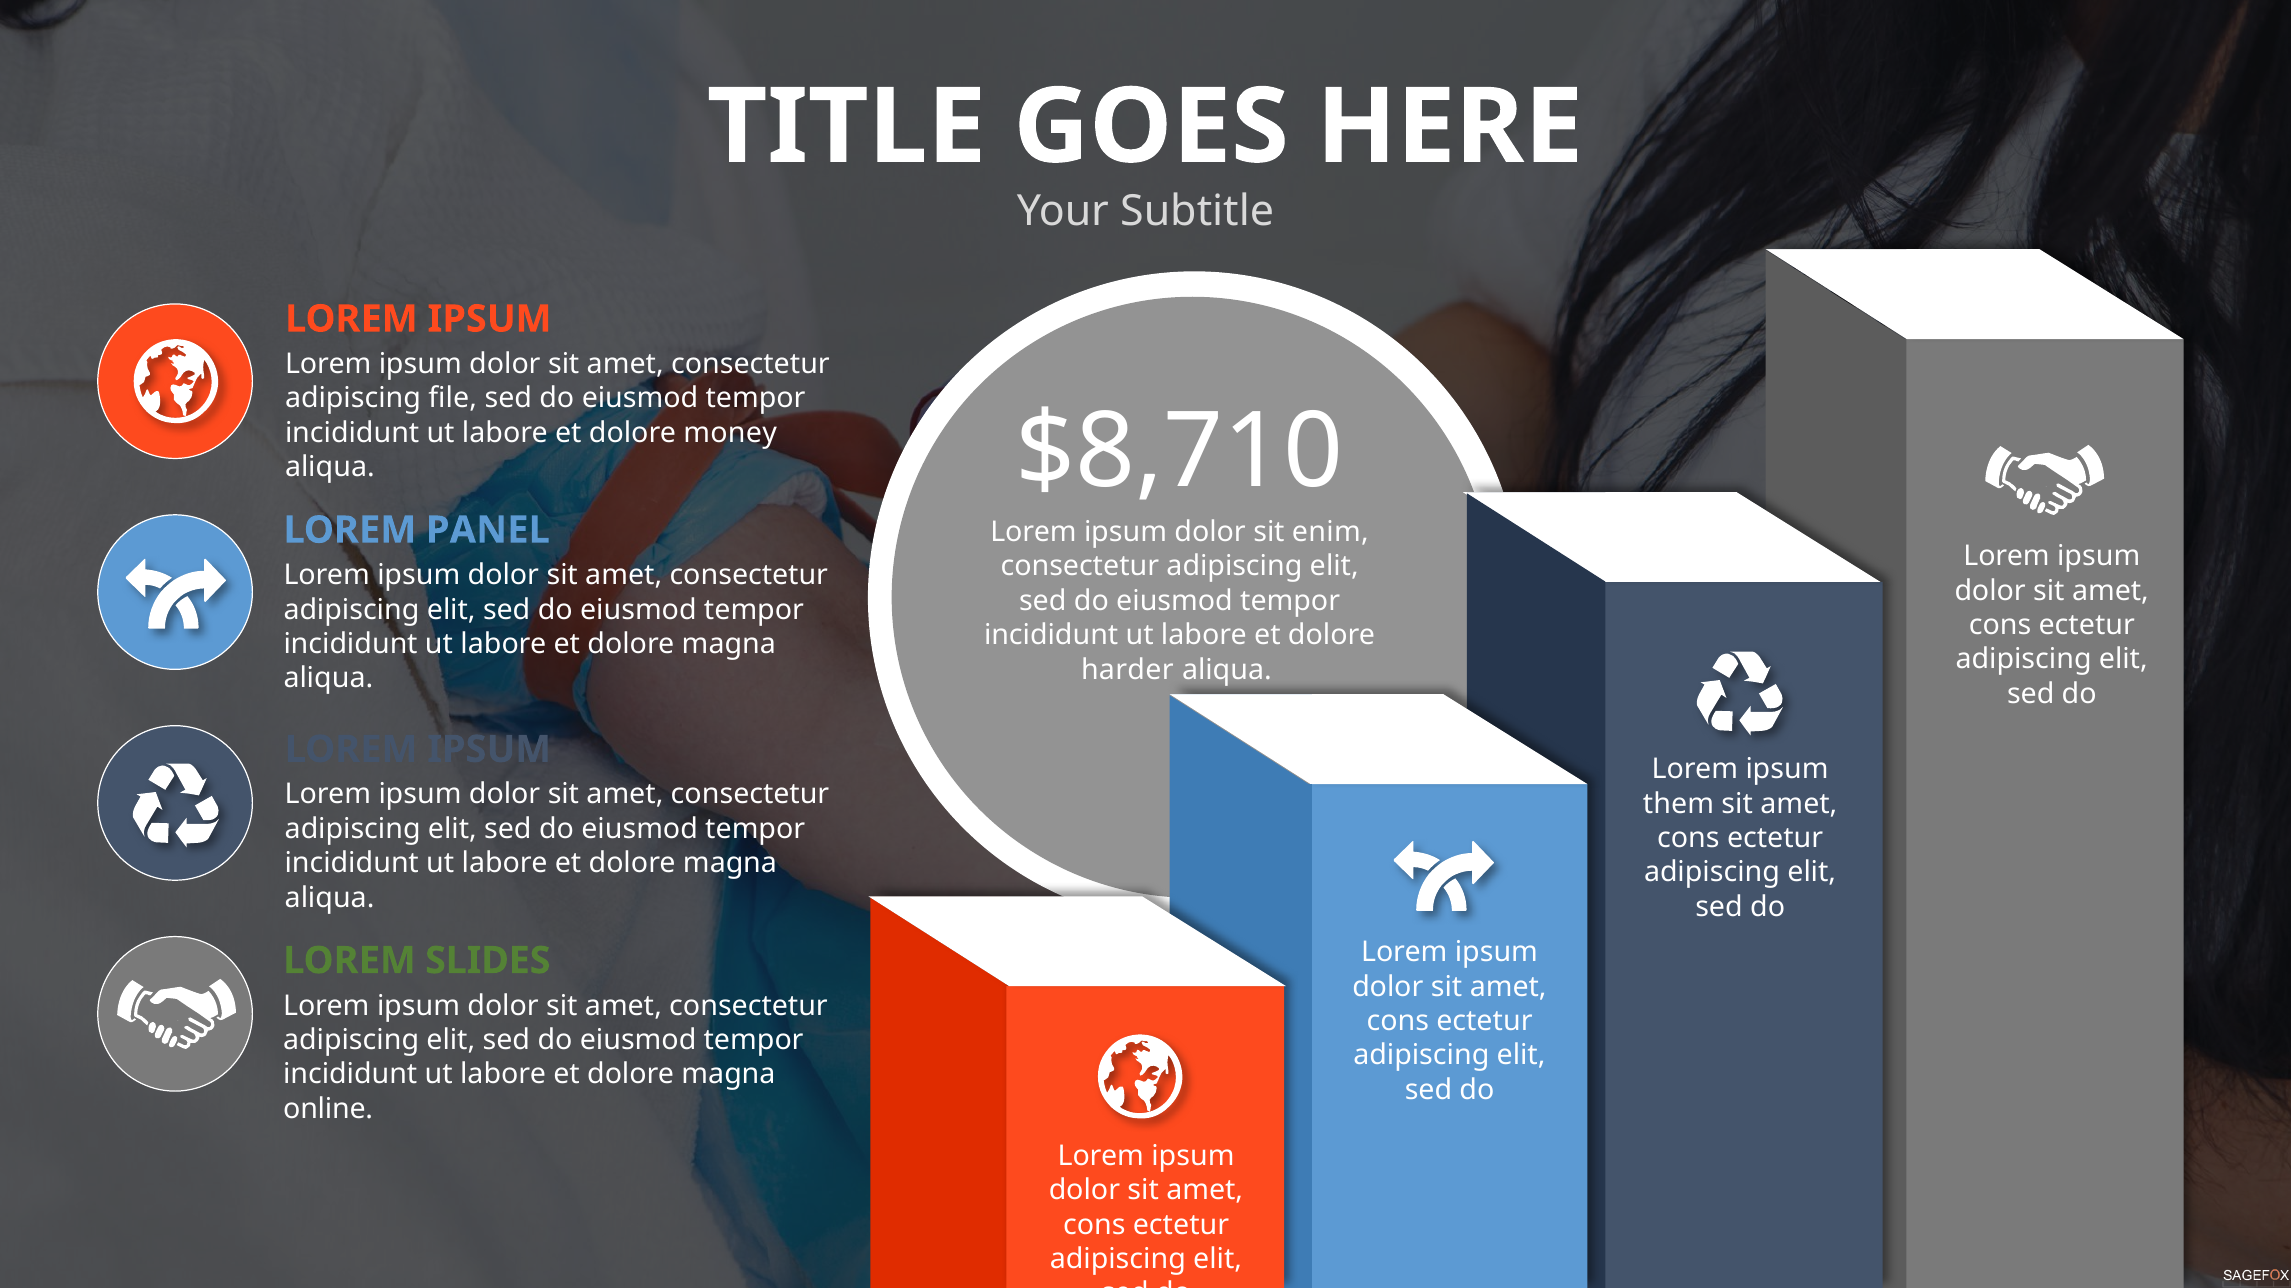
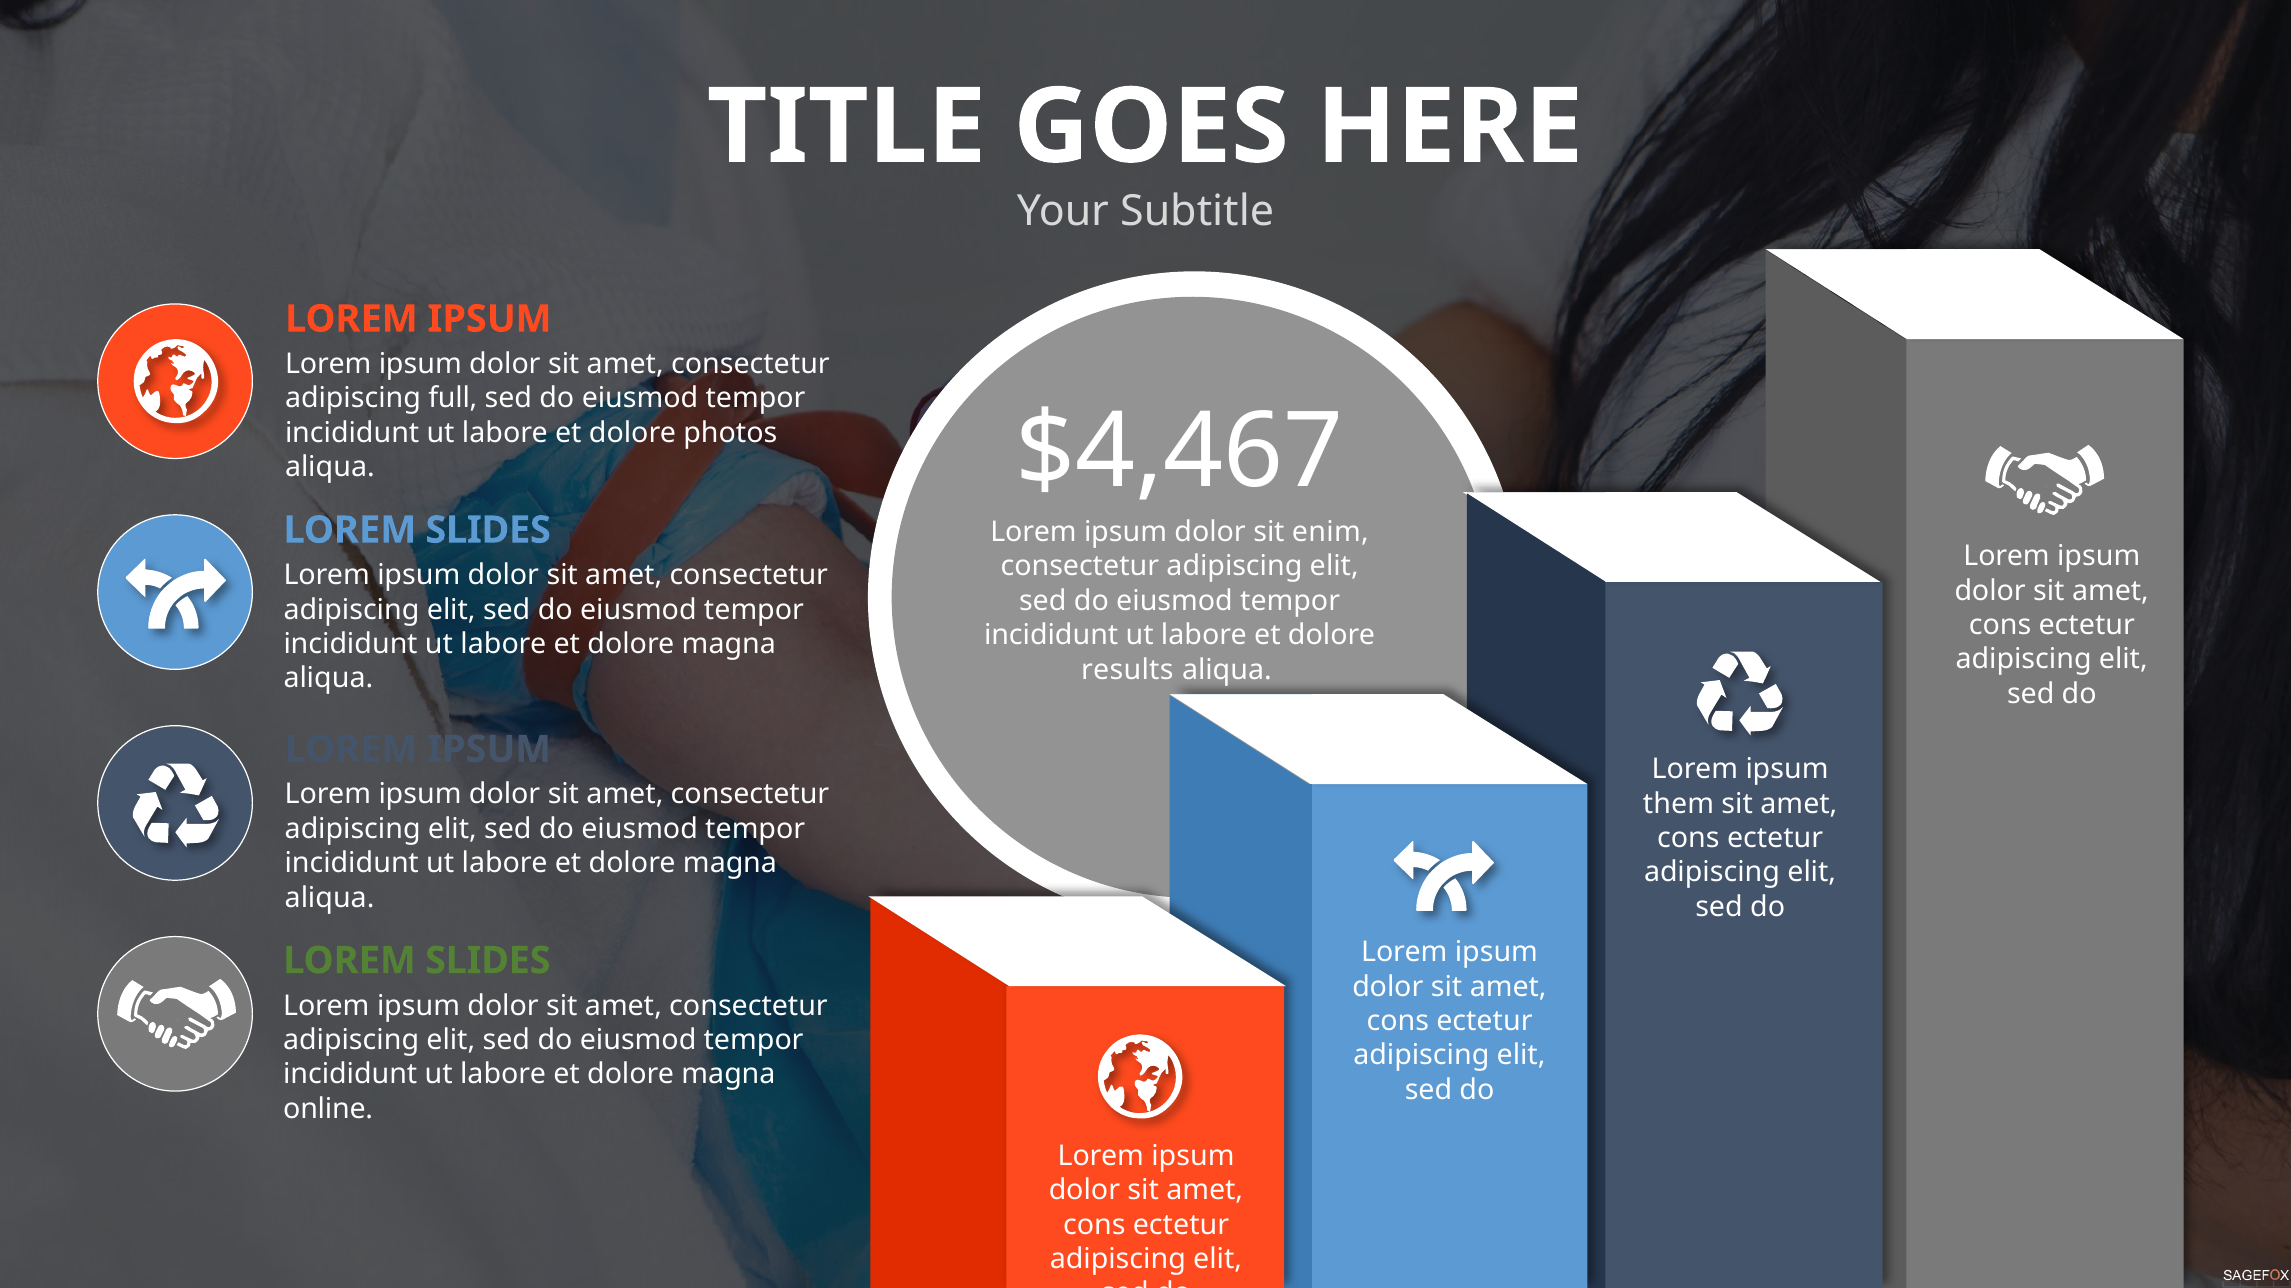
file: file -> full (453, 399)
money: money -> photos (730, 433)
$8,710: $8,710 -> $4,467 (1180, 452)
PANEL: PANEL -> SLIDES (488, 530)
harder: harder -> results (1127, 670)
